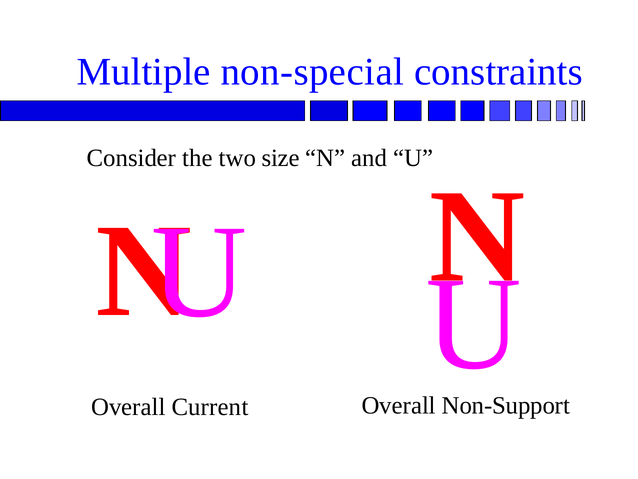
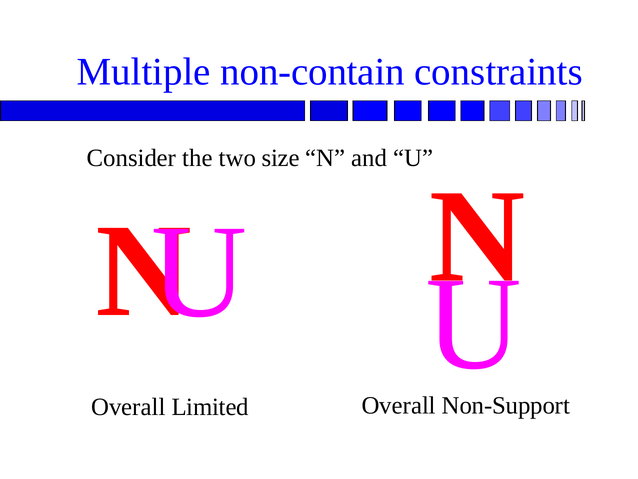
non-special: non-special -> non-contain (313, 72)
Current: Current -> Limited (210, 407)
